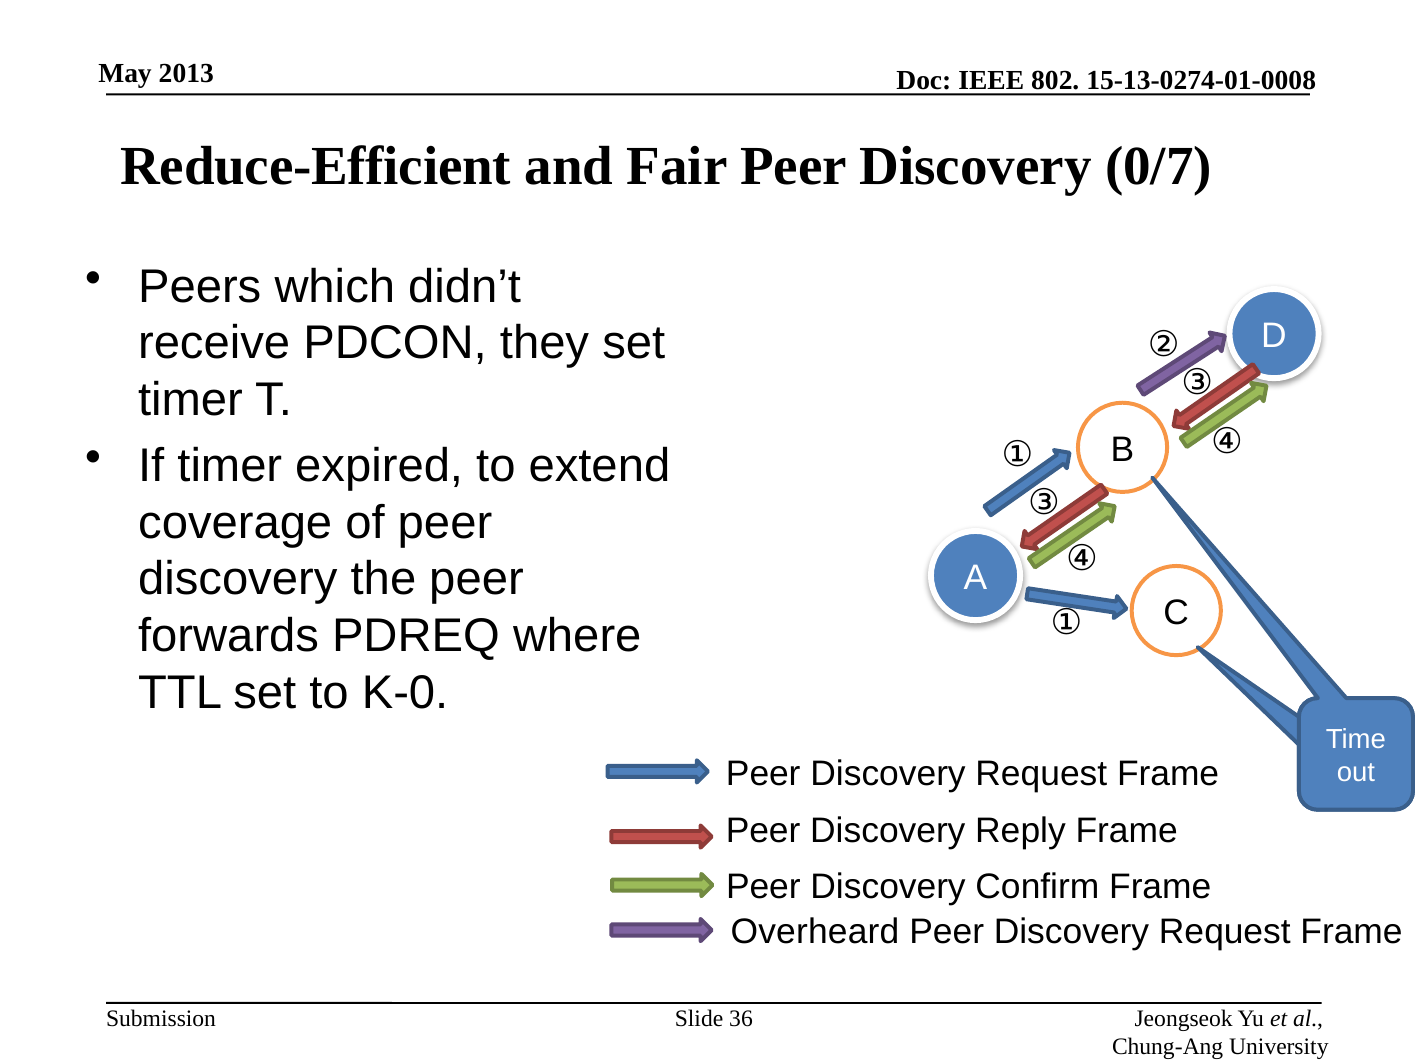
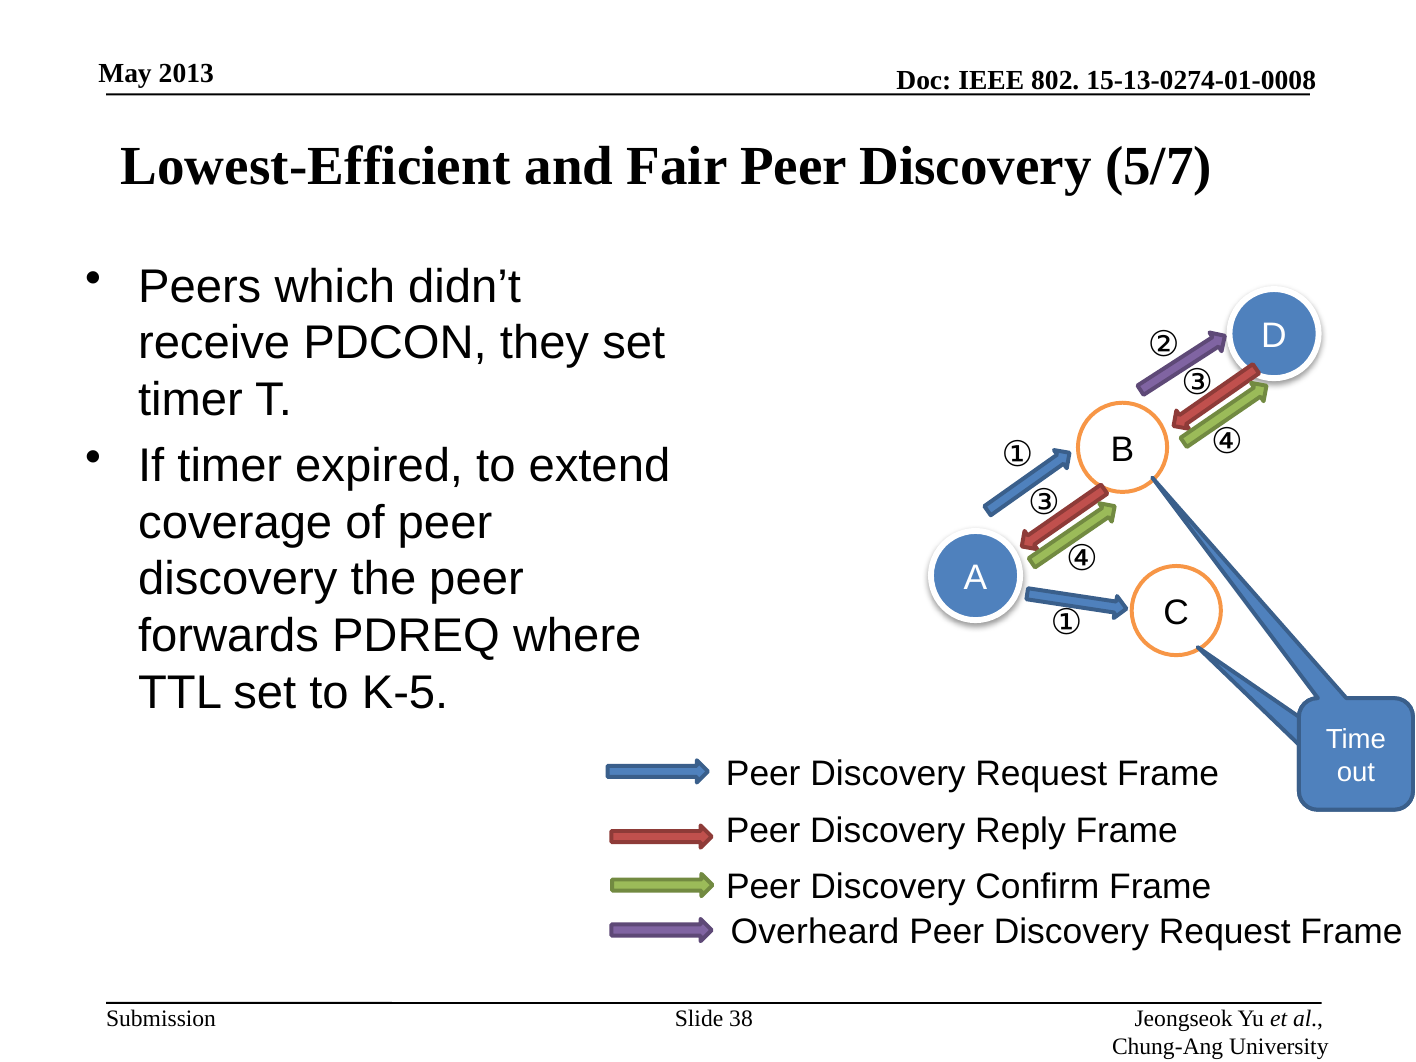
Reduce-Efficient: Reduce-Efficient -> Lowest-Efficient (316, 166)
0/7: 0/7 -> 5/7 (1159, 166)
K-0: K-0 -> K-5 (405, 692)
36: 36 -> 38 (741, 1019)
